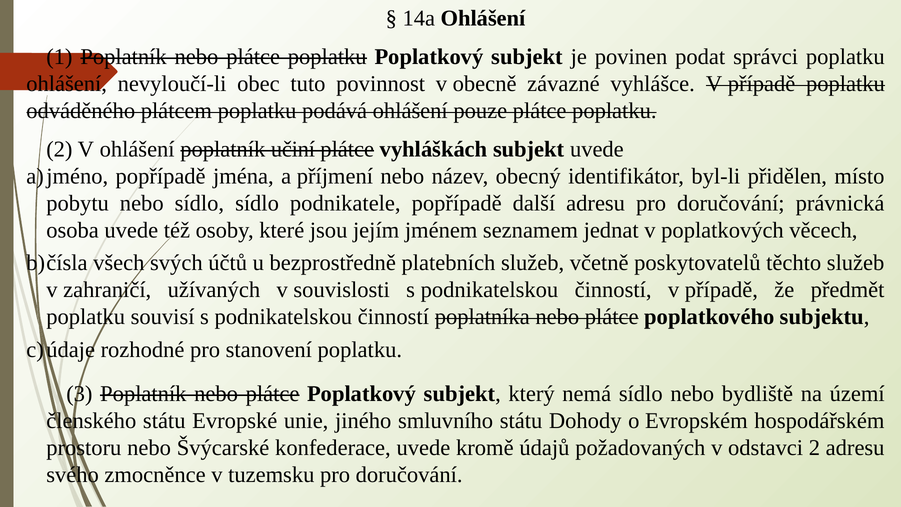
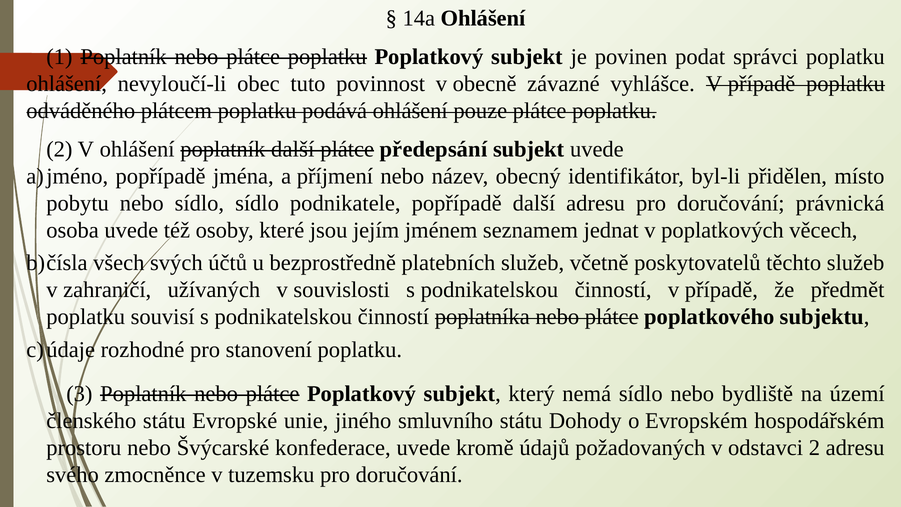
poplatník učiní: učiní -> další (293, 149)
vyhláškách: vyhláškách -> předepsání (434, 149)
